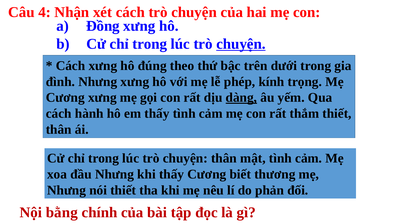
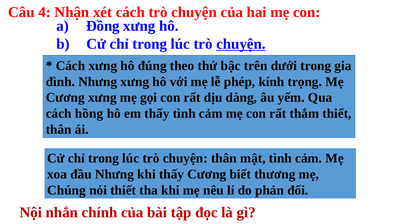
dàng underline: present -> none (241, 97)
hành: hành -> hồng (89, 113)
Nhưng: Nhưng -> Chúng (66, 190)
bằng: bằng -> nhắn (62, 212)
